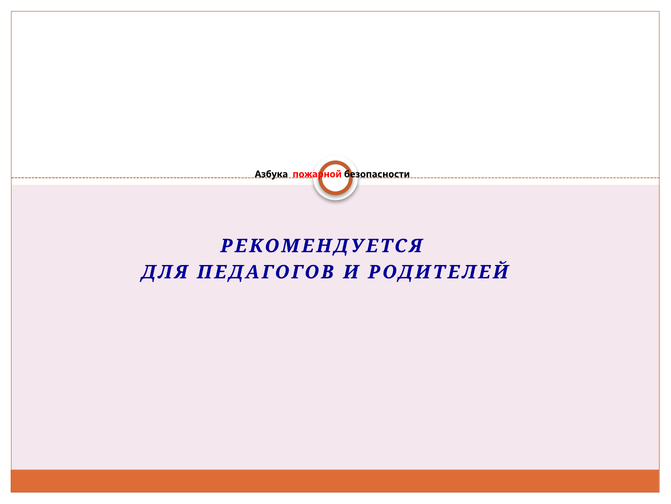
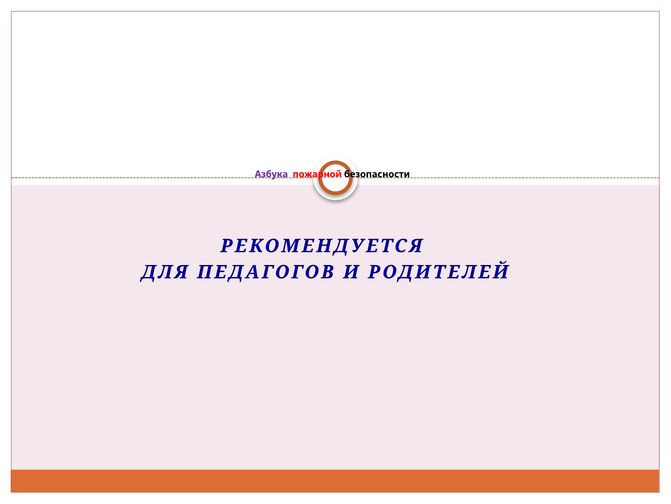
Азбука colour: black -> purple (271, 174)
